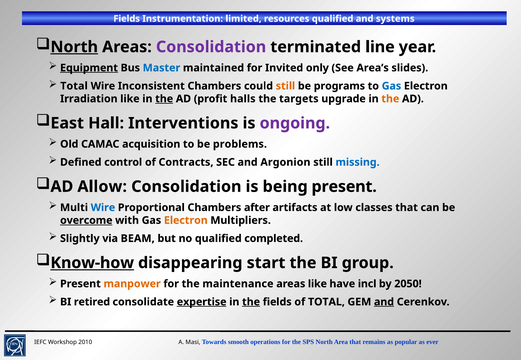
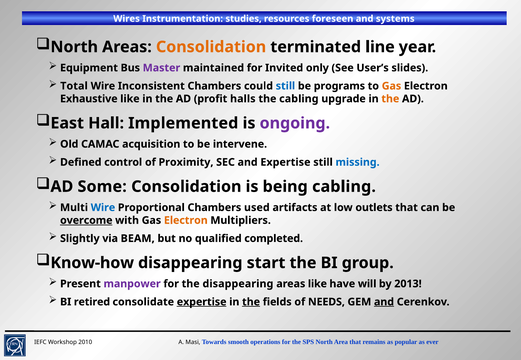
Fields: Fields -> Wires (127, 19)
limited: limited -> studies (244, 19)
resources qualified: qualified -> foreseen (333, 19)
North underline: present -> none (74, 47)
Consolidation colour: purple -> orange (211, 47)
Equipment underline: present -> none (89, 68)
Master colour: blue -> purple (161, 68)
Area’s: Area’s -> User’s (373, 68)
still colour: orange -> blue (285, 86)
Gas colour: blue -> orange (391, 86)
Irradiation: Irradiation -> Exhaustive (89, 99)
the underline: present -> none (164, 99)
the targets: targets -> cabling (299, 99)
Interventions: Interventions -> Implemented (183, 123)
problems: problems -> intervene (240, 144)
Contracts: Contracts -> Proximity (186, 163)
and Argonion: Argonion -> Expertise (285, 163)
Allow: Allow -> Some (102, 187)
being present: present -> cabling (344, 187)
after: after -> used (257, 208)
classes: classes -> outlets (374, 208)
Know-how underline: present -> none (92, 263)
manpower colour: orange -> purple (132, 284)
the maintenance: maintenance -> disappearing (238, 284)
incl: incl -> will (367, 284)
2050: 2050 -> 2013 (408, 284)
of TOTAL: TOTAL -> NEEDS (326, 302)
